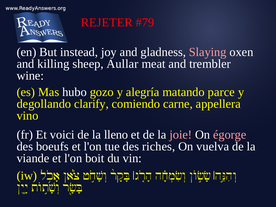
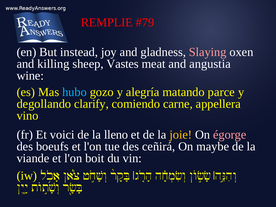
REJETER: REJETER -> REMPLIE (107, 22)
Aullar: Aullar -> Vastes (123, 64)
trembler: trembler -> angustia (210, 64)
hubo colour: white -> light blue (75, 92)
joie colour: pink -> yellow (181, 135)
riches: riches -> ceñirá (159, 146)
vuelva: vuelva -> maybe (213, 146)
